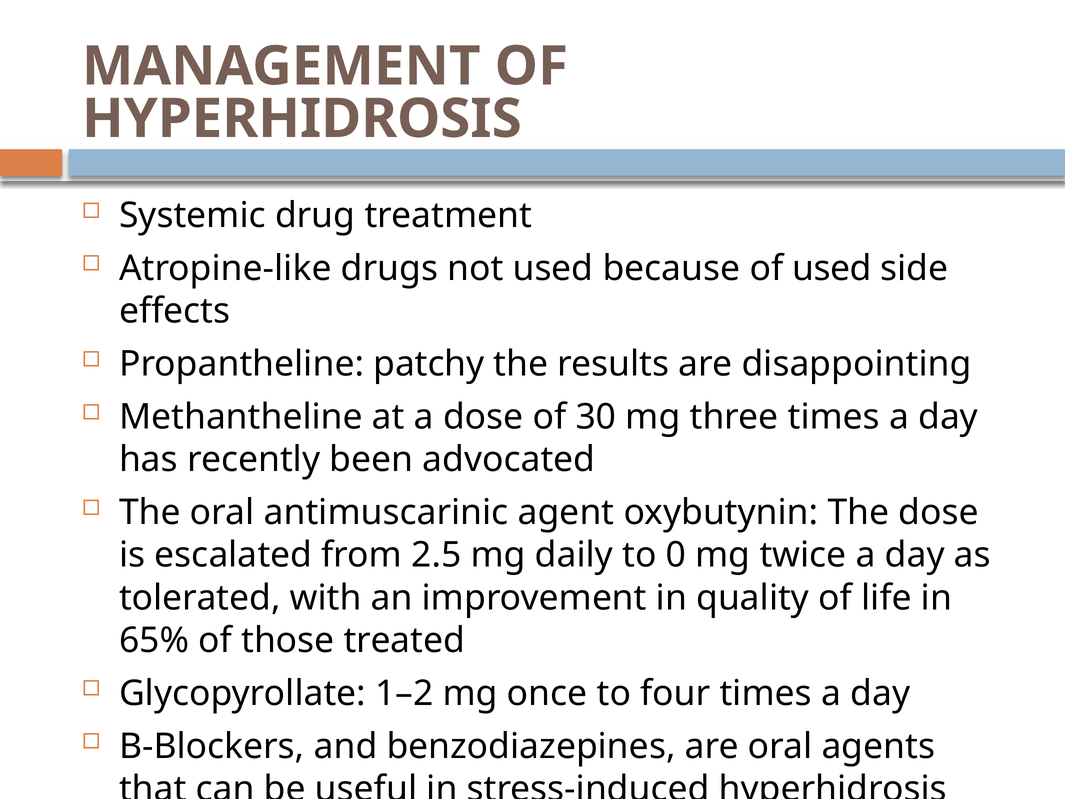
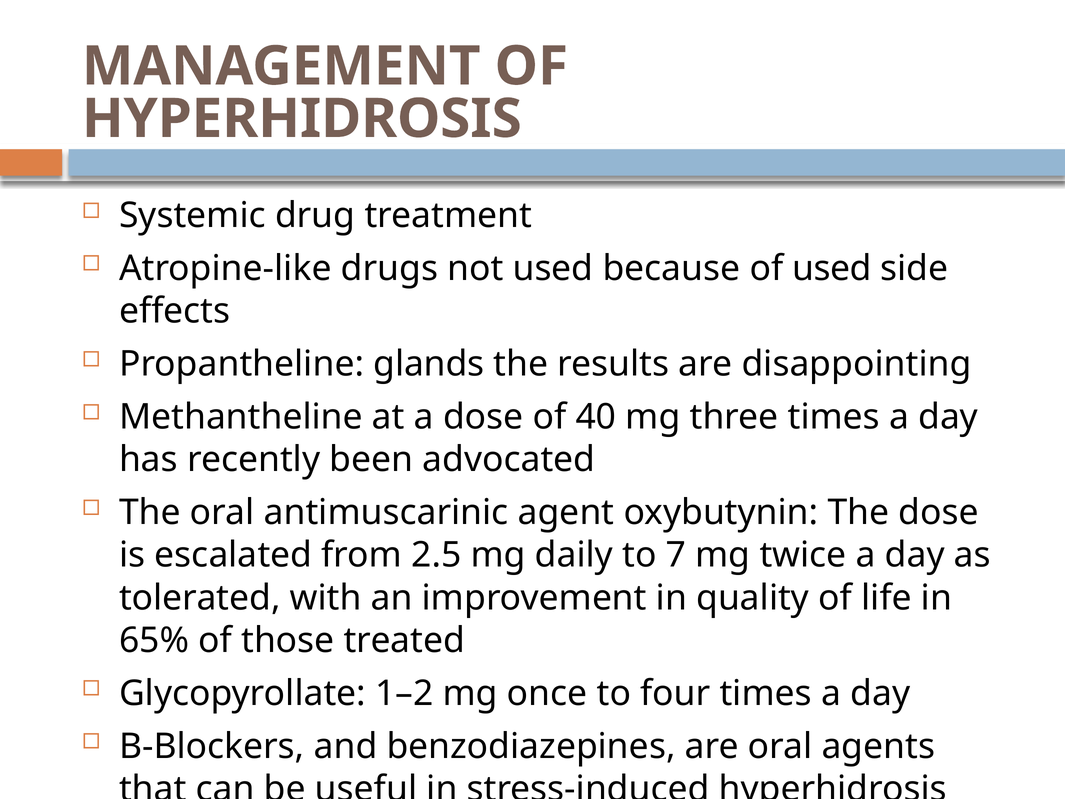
patchy: patchy -> glands (429, 364)
30: 30 -> 40 (596, 417)
0: 0 -> 7 (676, 555)
